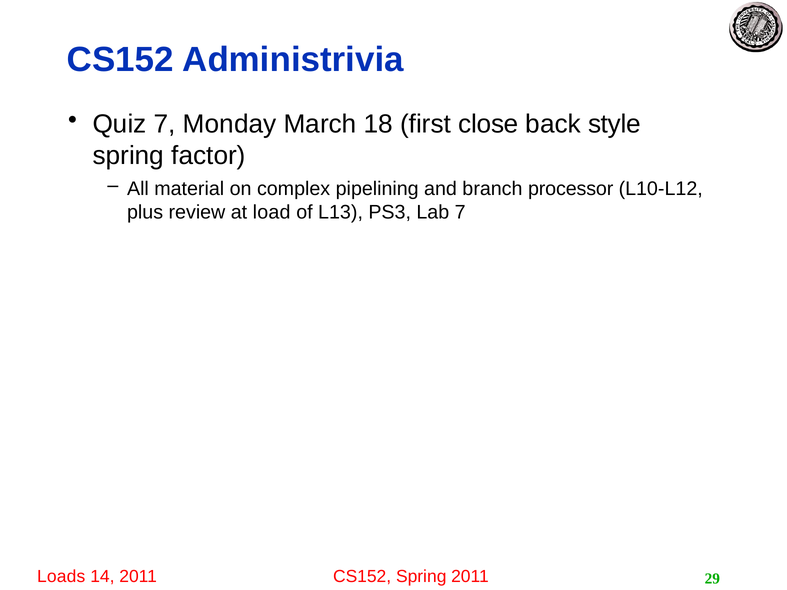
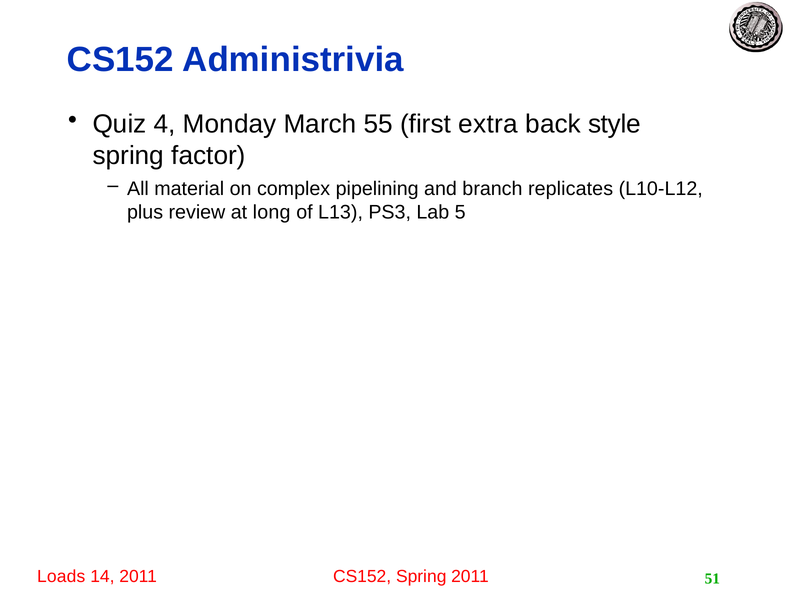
Quiz 7: 7 -> 4 (165, 124)
18: 18 -> 55 (378, 124)
close: close -> extra (488, 124)
processor: processor -> replicates (571, 189)
load: load -> long (272, 212)
Lab 7: 7 -> 5 (460, 212)
29: 29 -> 51 (712, 579)
